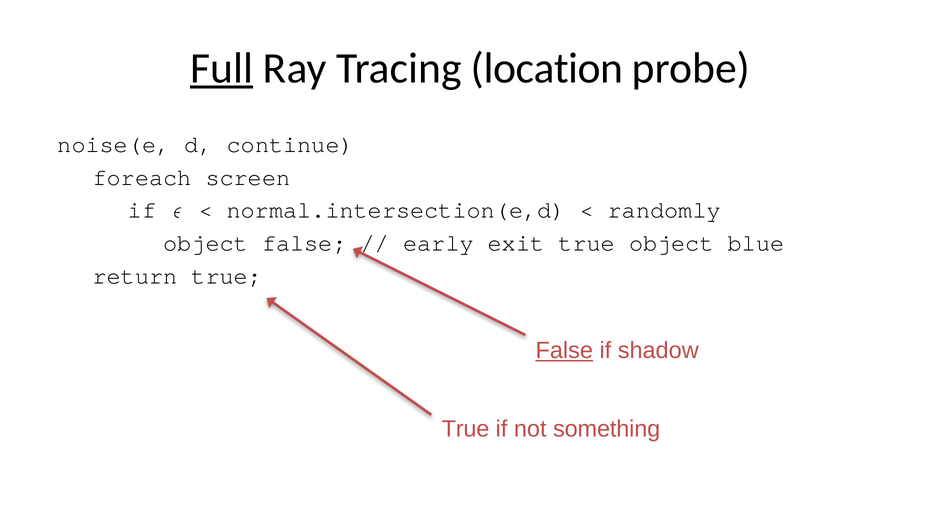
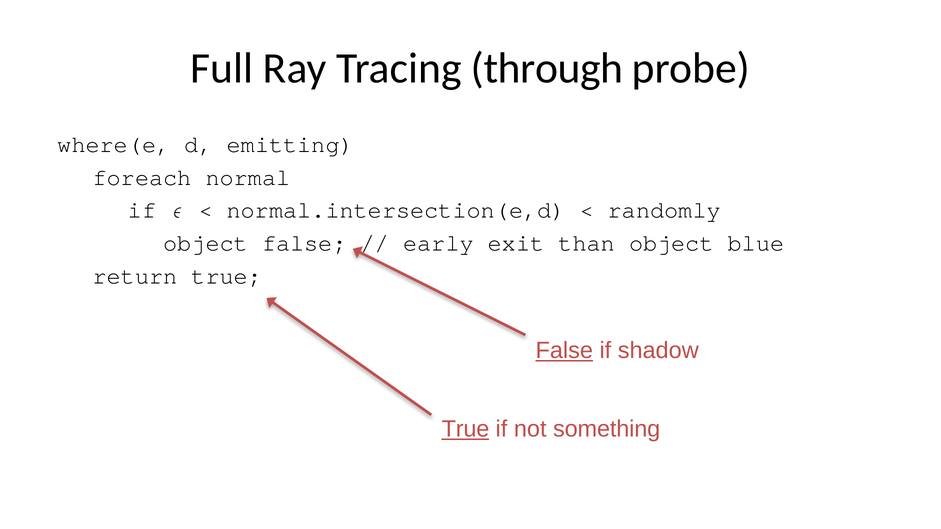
Full underline: present -> none (222, 68)
location: location -> through (547, 68)
noise(e: noise(e -> where(e (114, 144)
continue: continue -> emitting (290, 144)
screen: screen -> normal (248, 177)
true: true -> than (587, 243)
True underline: none -> present (466, 429)
